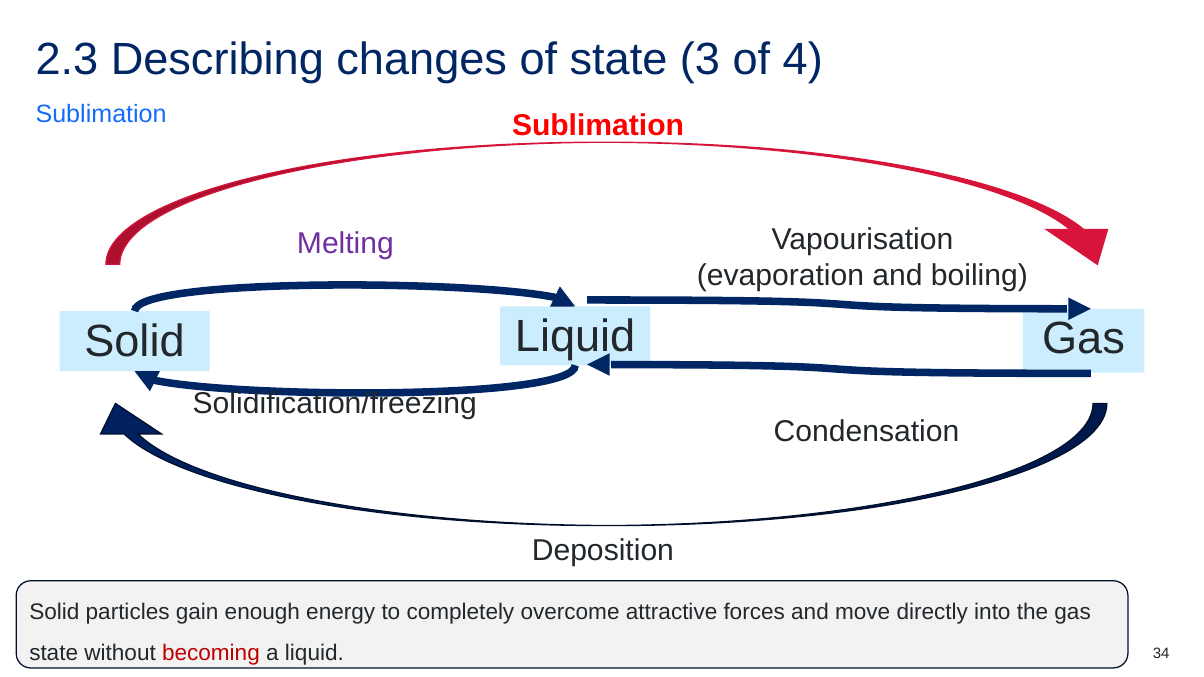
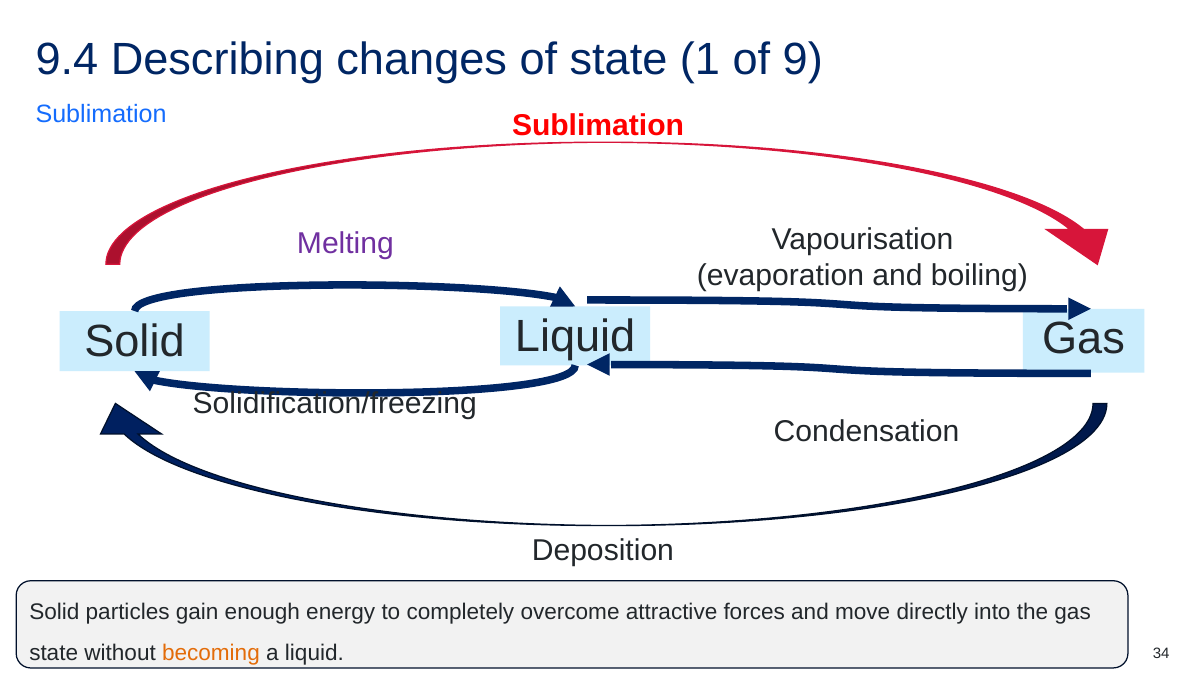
2.3: 2.3 -> 9.4 (67, 60)
3: 3 -> 1 (700, 60)
4: 4 -> 9 (803, 60)
becoming colour: red -> orange (211, 653)
